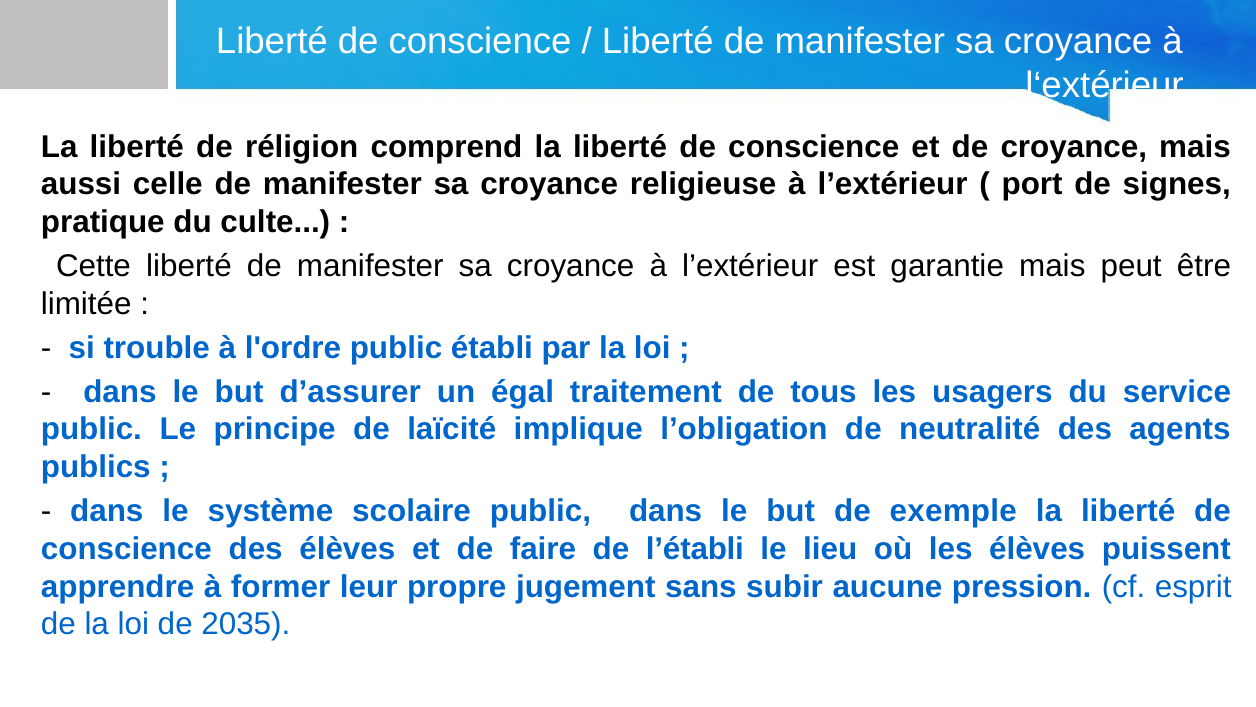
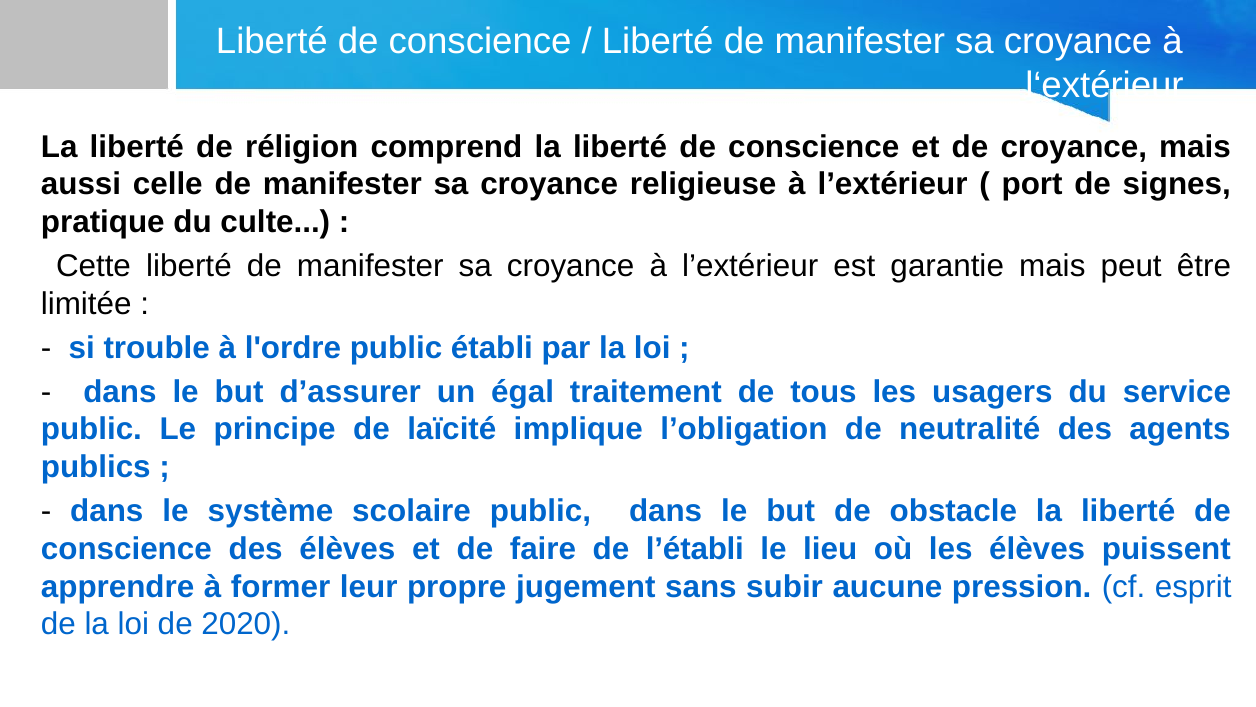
exemple: exemple -> obstacle (953, 511)
2035: 2035 -> 2020 (246, 624)
